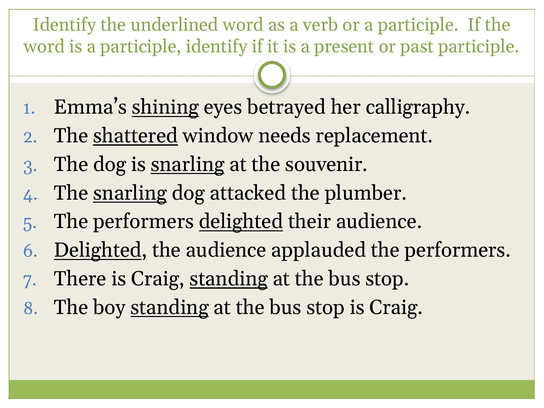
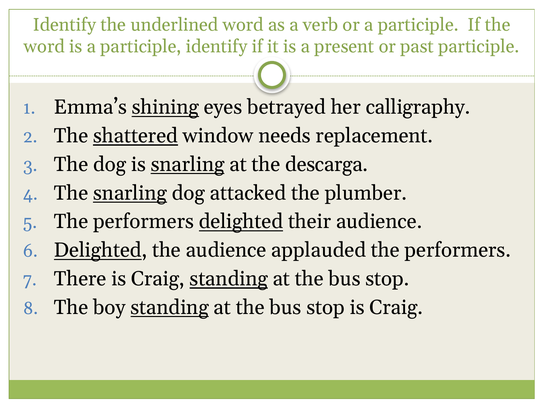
souvenir: souvenir -> descarga (327, 164)
